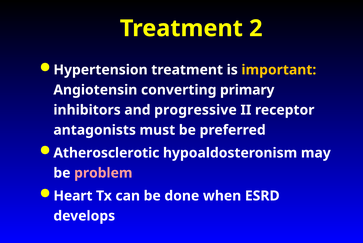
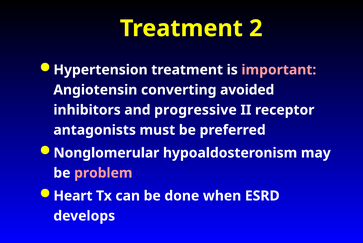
important colour: yellow -> pink (279, 70)
primary: primary -> avoided (247, 90)
Atherosclerotic: Atherosclerotic -> Nonglomerular (106, 153)
